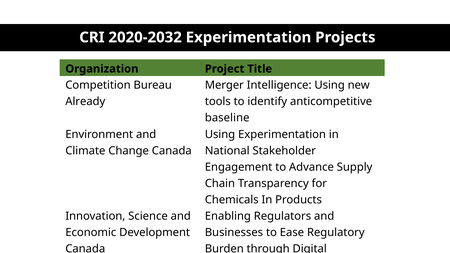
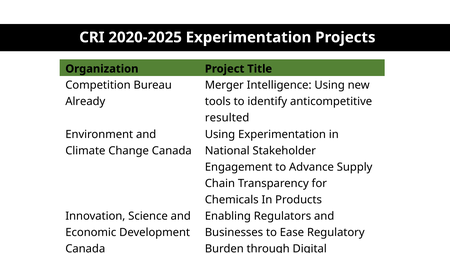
2020-2032: 2020-2032 -> 2020-2025 (145, 37)
baseline: baseline -> resulted (227, 118)
